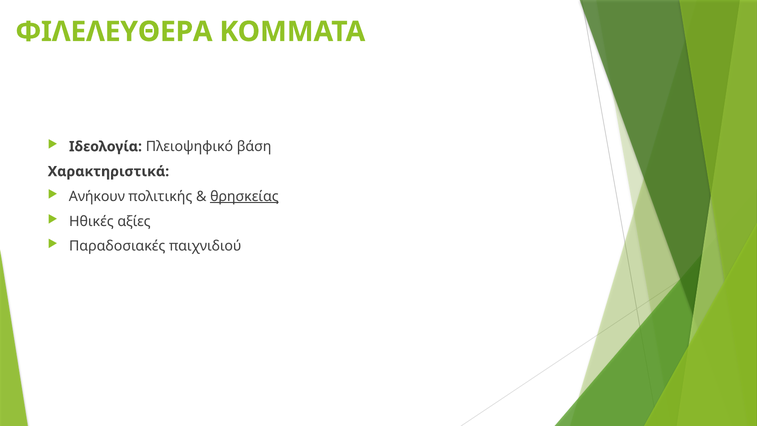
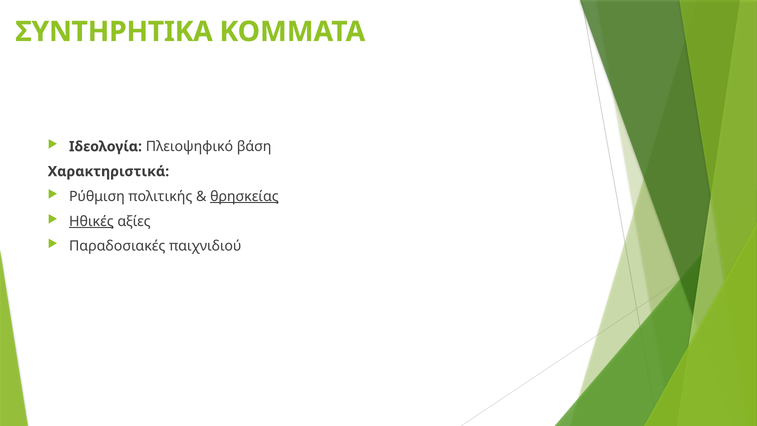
ΦΙΛΕΛΕΥΘΕΡΑ: ΦΙΛΕΛΕΥΘΕΡΑ -> ΣΥΝΤΗΡΗΤΙΚΑ (114, 32)
Ανήκουν: Ανήκουν -> Ρύθμιση (97, 196)
Ηθικές underline: none -> present (91, 221)
